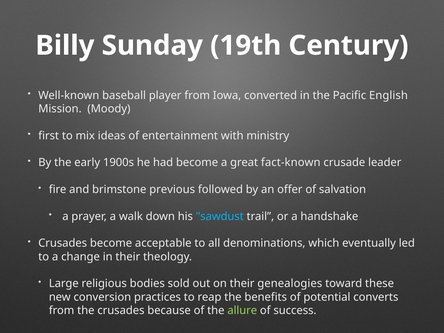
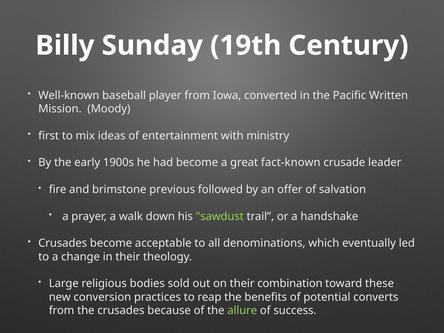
English: English -> Written (389, 95)
sawdust colour: light blue -> light green (220, 216)
genealogies: genealogies -> combination (290, 284)
